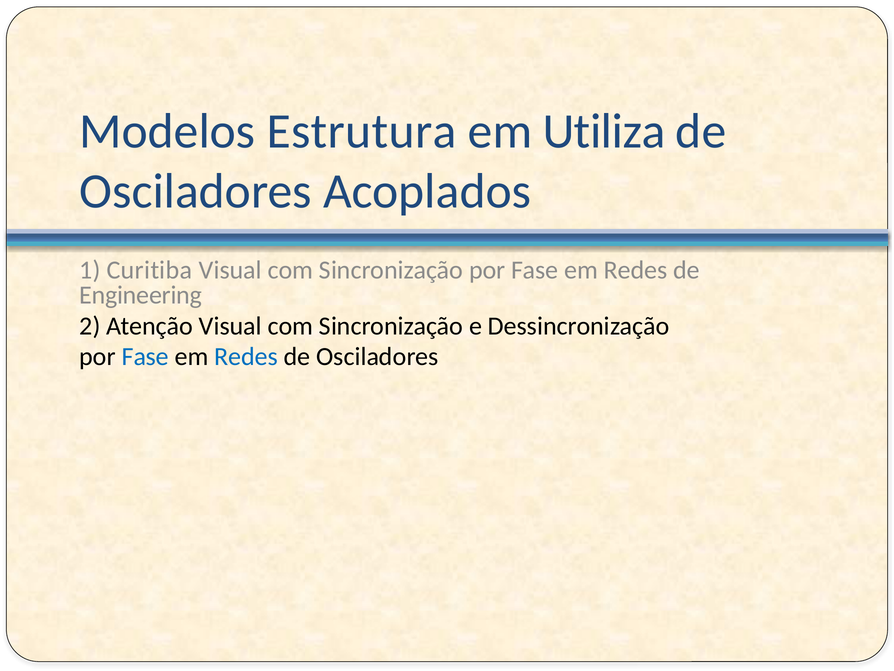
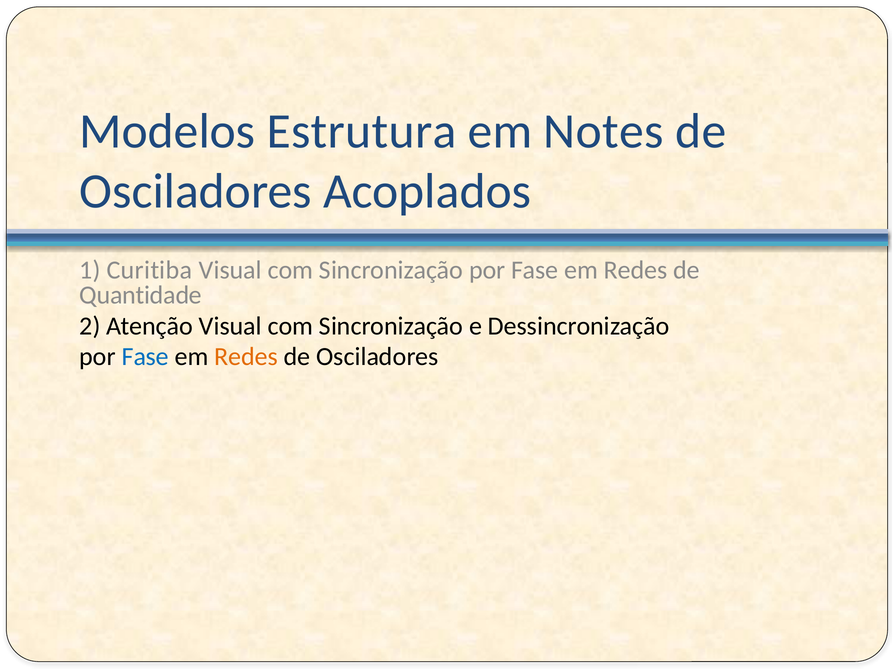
Utiliza: Utiliza -> Notes (604, 131)
Engineering: Engineering -> Quantidade (141, 295)
Redes colour: blue -> orange (246, 357)
